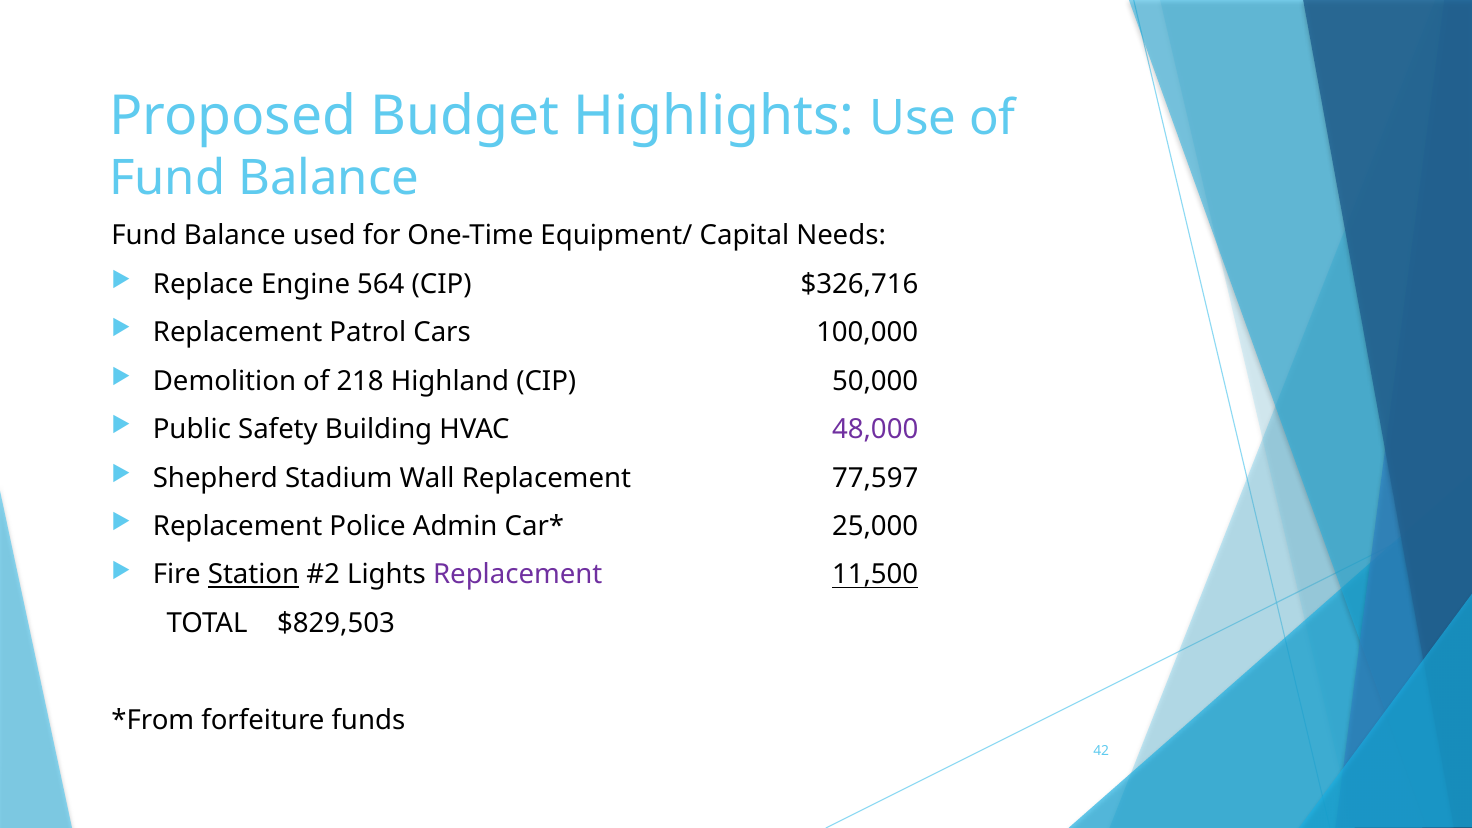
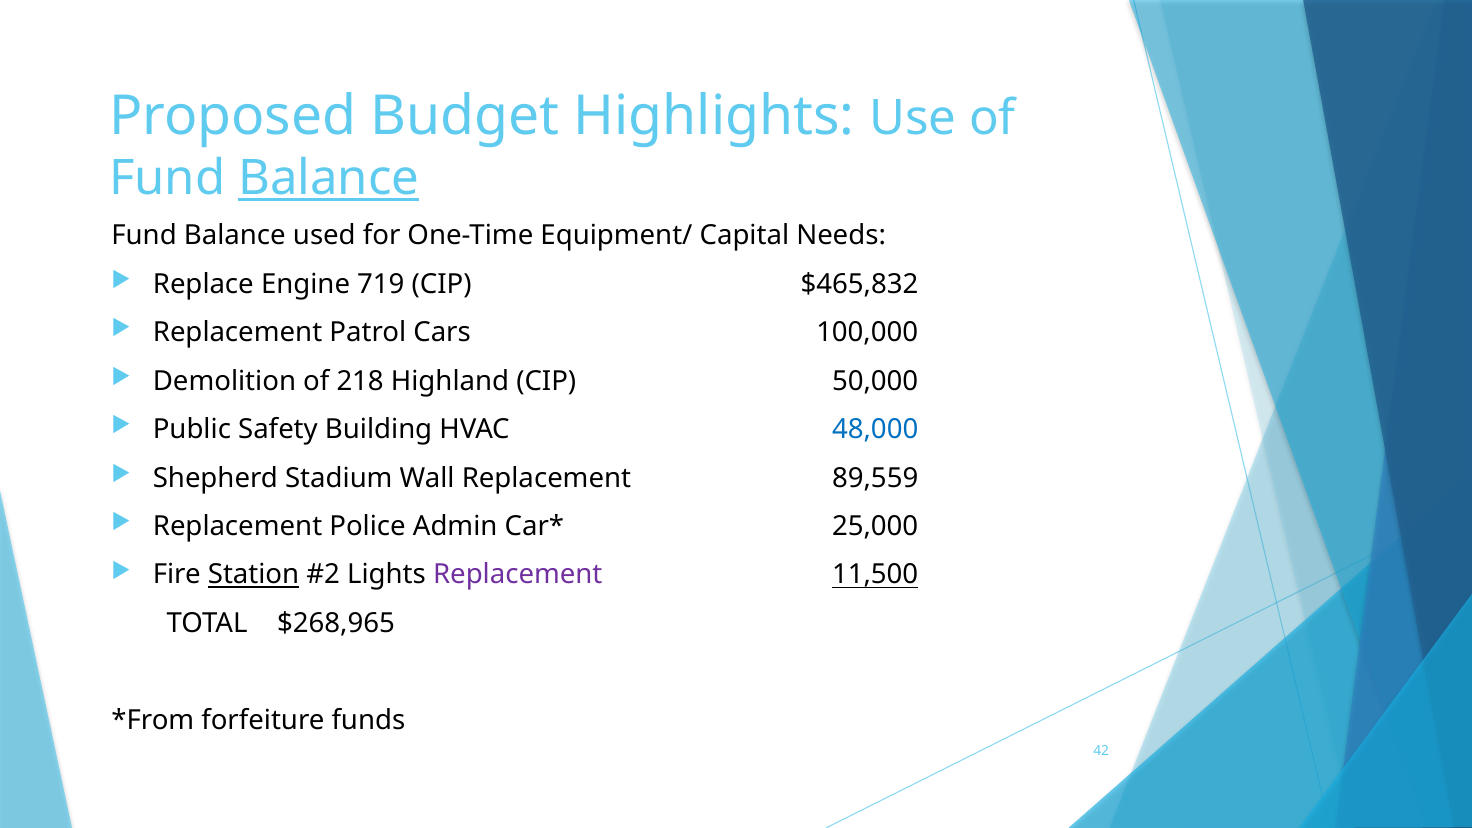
Balance underline: none -> present (329, 178)
564: 564 -> 719 (381, 284)
$326,716: $326,716 -> $465,832 (860, 284)
48,000 colour: purple -> blue (875, 429)
77,597: 77,597 -> 89,559 (875, 478)
$829,503: $829,503 -> $268,965 (336, 623)
